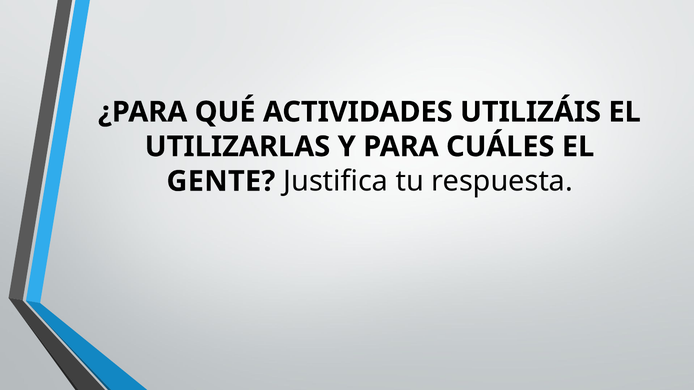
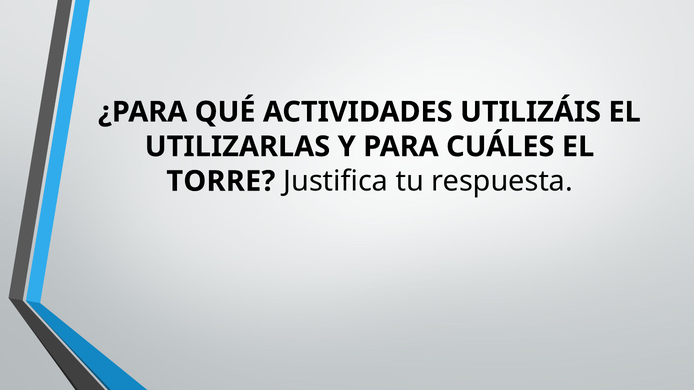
GENTE: GENTE -> TORRE (221, 181)
